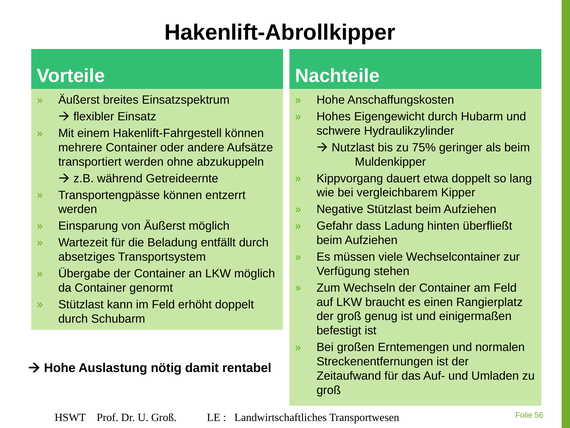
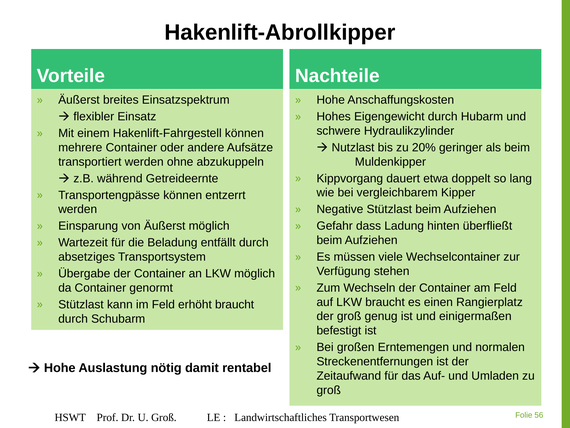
75%: 75% -> 20% (424, 147)
erhöht doppelt: doppelt -> braucht (235, 304)
